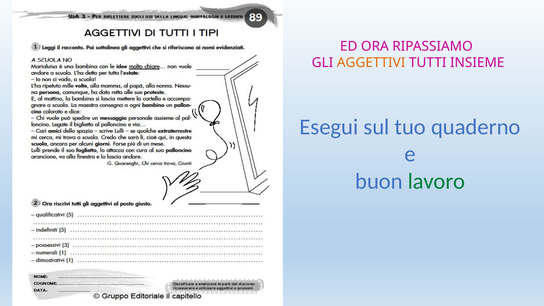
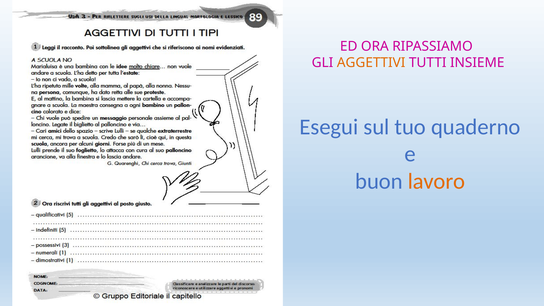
lavoro colour: green -> orange (436, 181)
